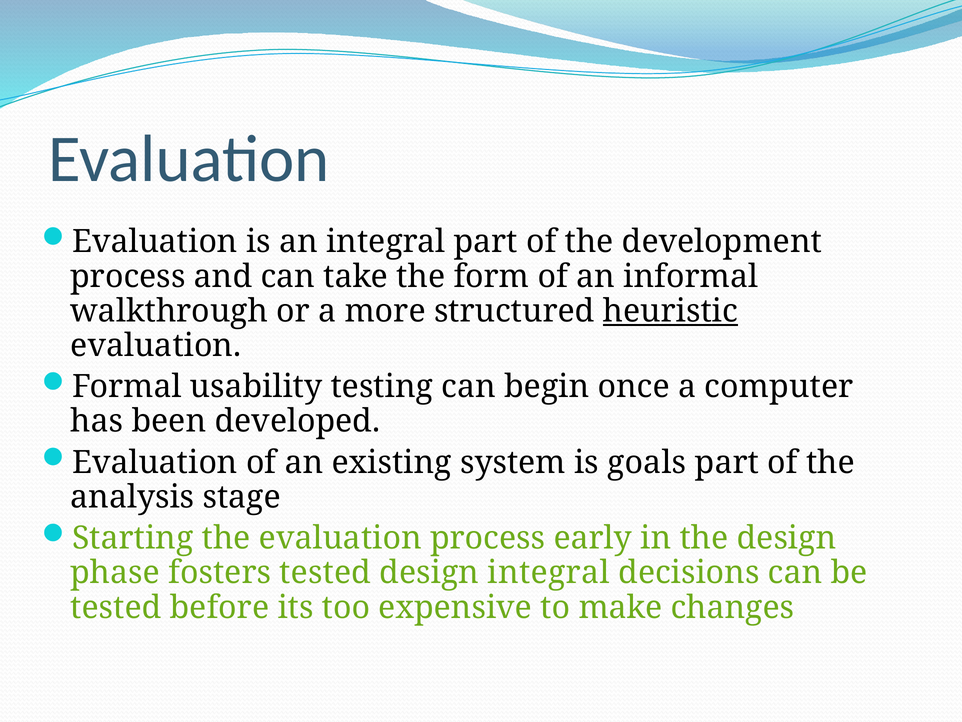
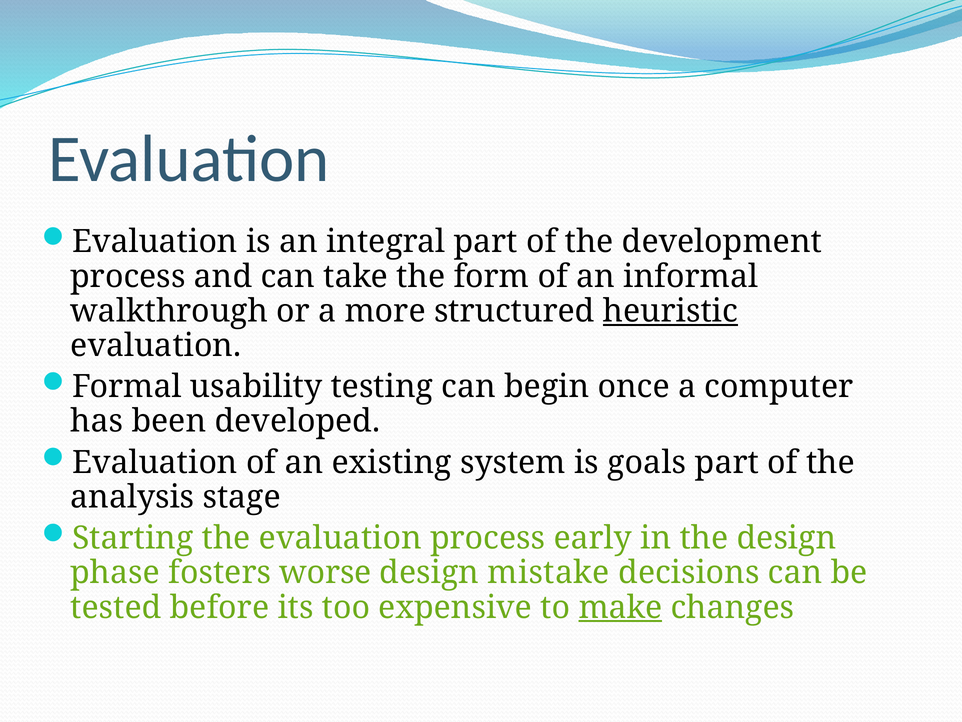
fosters tested: tested -> worse (325, 572)
design integral: integral -> mistake (549, 572)
make underline: none -> present (620, 607)
